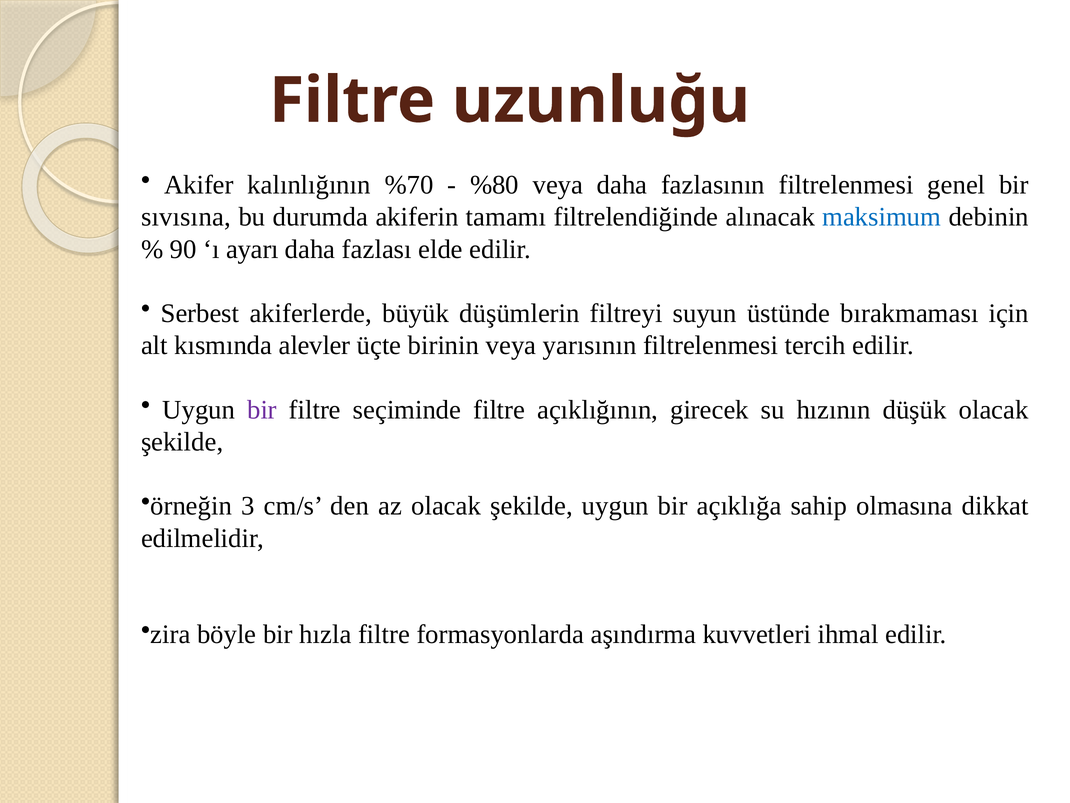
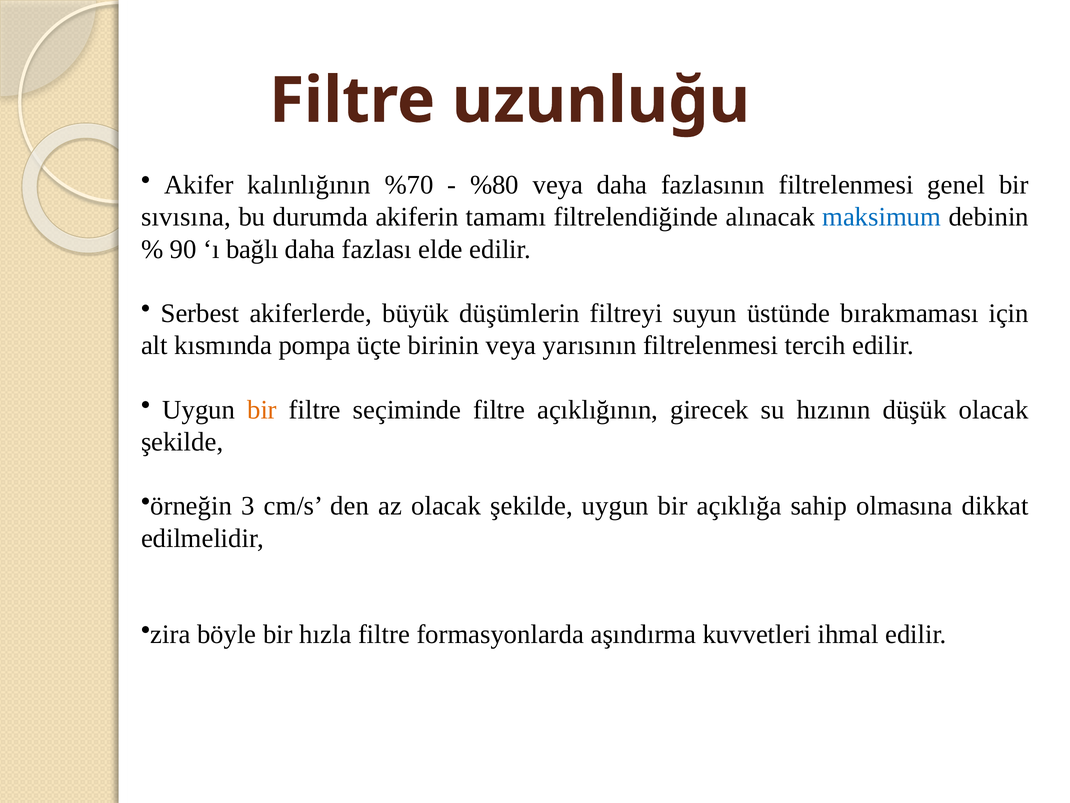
ayarı: ayarı -> bağlı (252, 249)
alevler: alevler -> pompa (315, 345)
bir colour: purple -> orange (262, 410)
